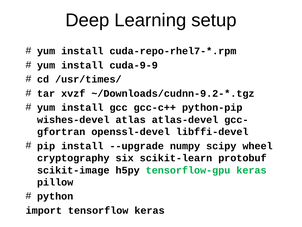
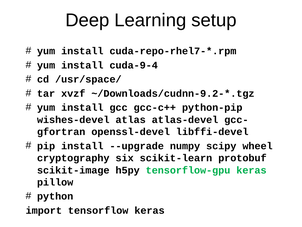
cuda-9-9: cuda-9-9 -> cuda-9-4 (134, 65)
/usr/times/: /usr/times/ -> /usr/space/ (88, 79)
